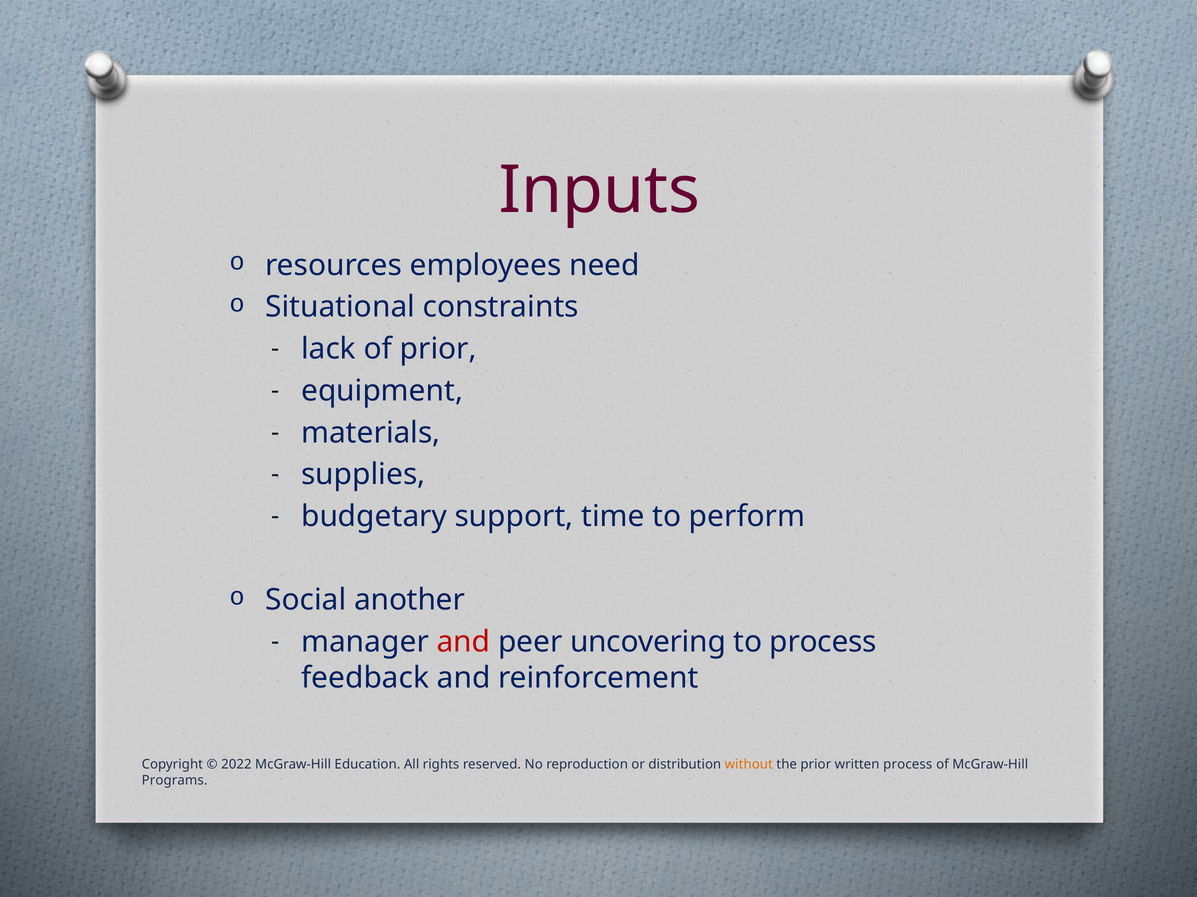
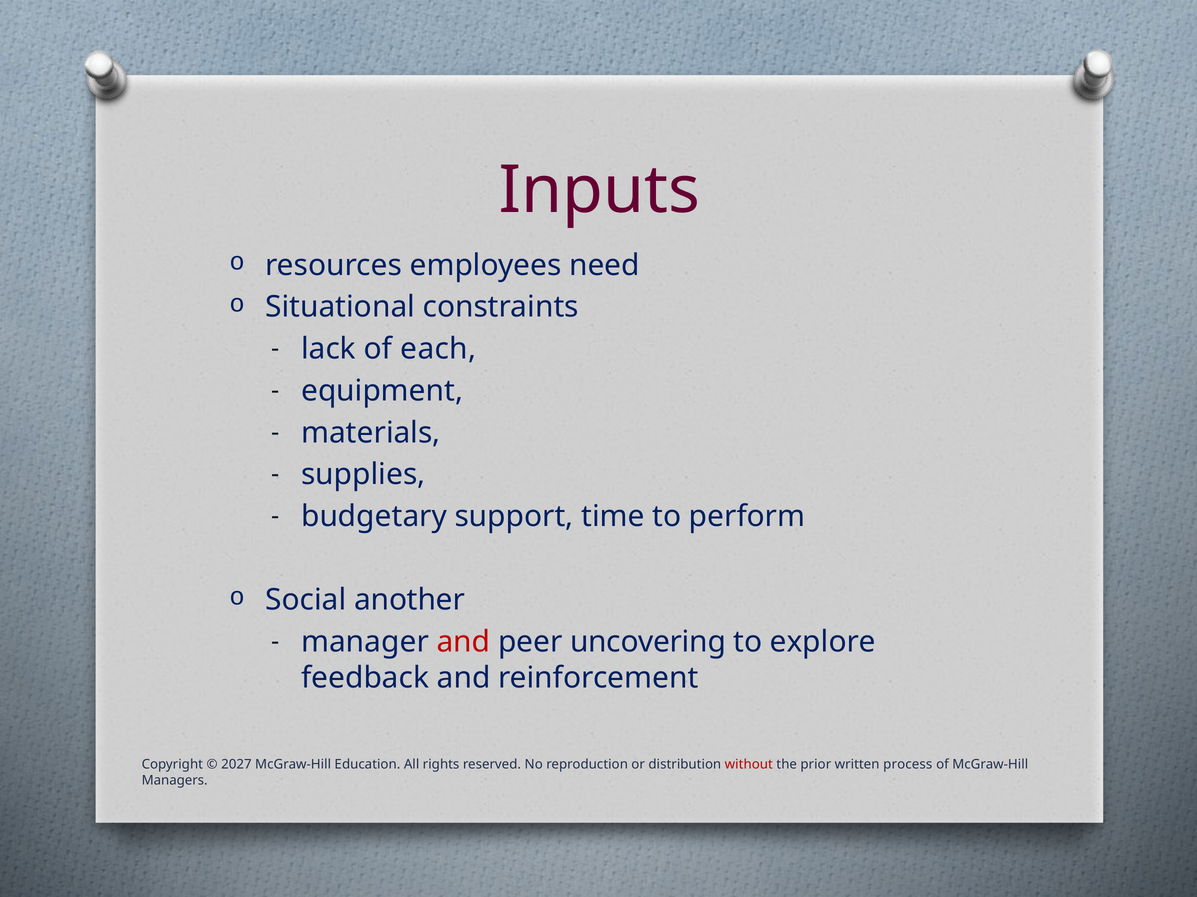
of prior: prior -> each (438, 349)
to process: process -> explore (823, 642)
2022: 2022 -> 2027 (236, 765)
without colour: orange -> red (749, 765)
Programs: Programs -> Managers (175, 781)
